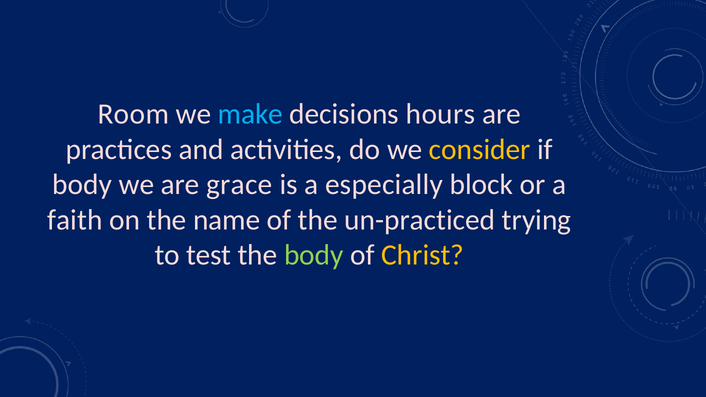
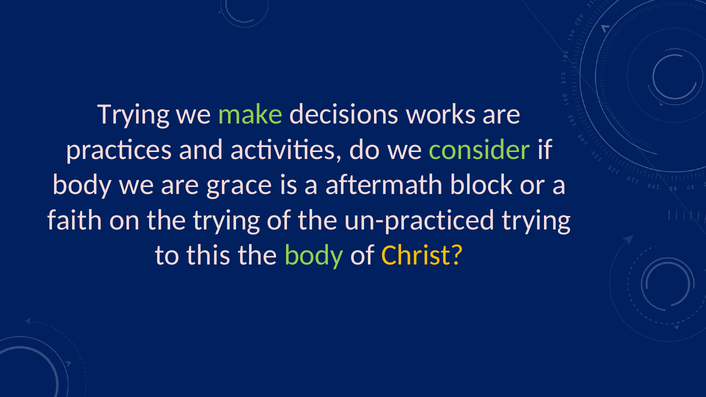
Room: Room -> Trying (134, 114)
make colour: light blue -> light green (250, 114)
hours: hours -> works (441, 114)
consider colour: yellow -> light green (480, 150)
especially: especially -> aftermath (384, 185)
the name: name -> trying (227, 220)
test: test -> this (208, 255)
